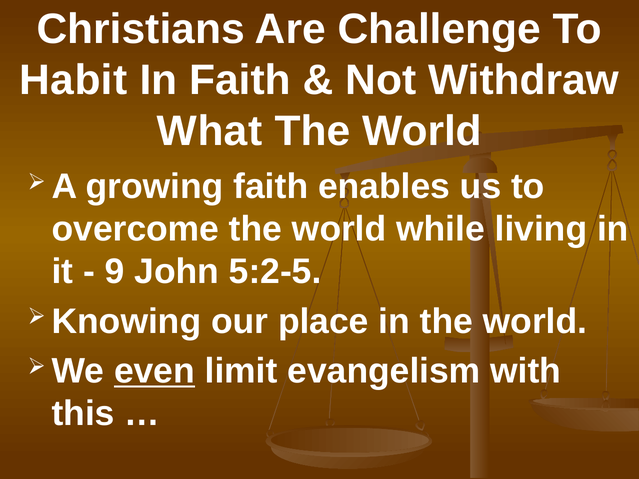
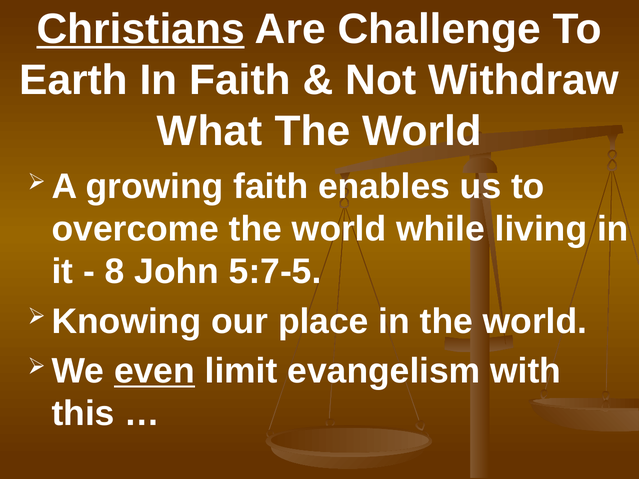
Christians underline: none -> present (141, 29)
Habit: Habit -> Earth (74, 80)
9: 9 -> 8 (115, 272)
5:2-5: 5:2-5 -> 5:7-5 (275, 272)
